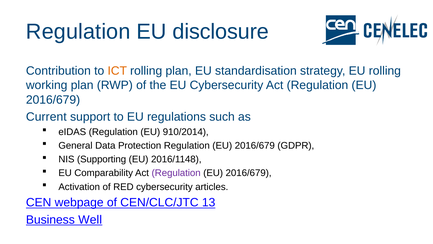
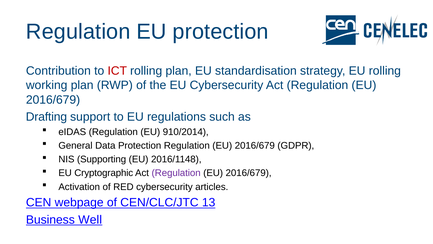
EU disclosure: disclosure -> protection (221, 32)
ICT colour: orange -> red (117, 71)
Current: Current -> Drafting (46, 117)
Comparability: Comparability -> Cryptographic (104, 173)
